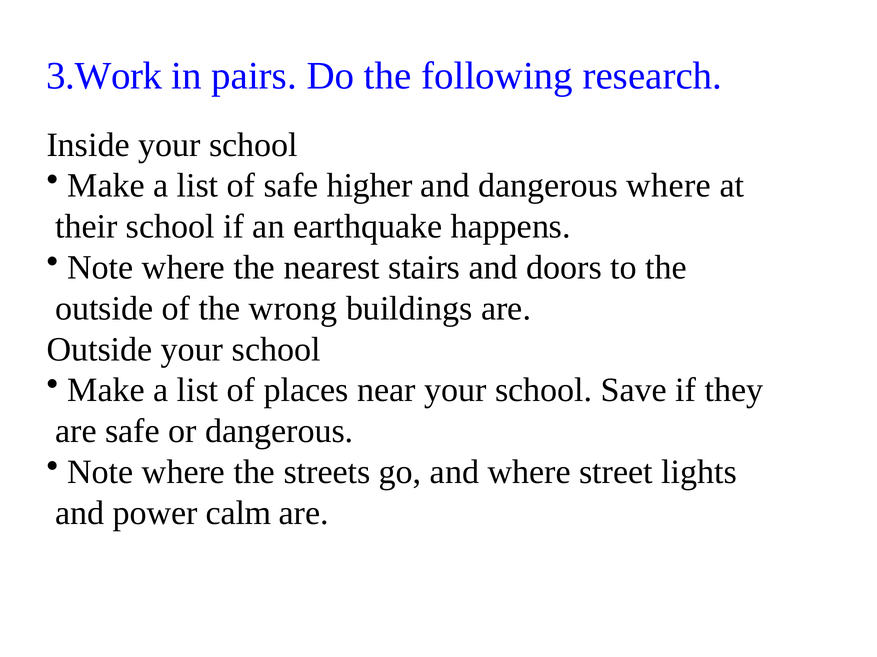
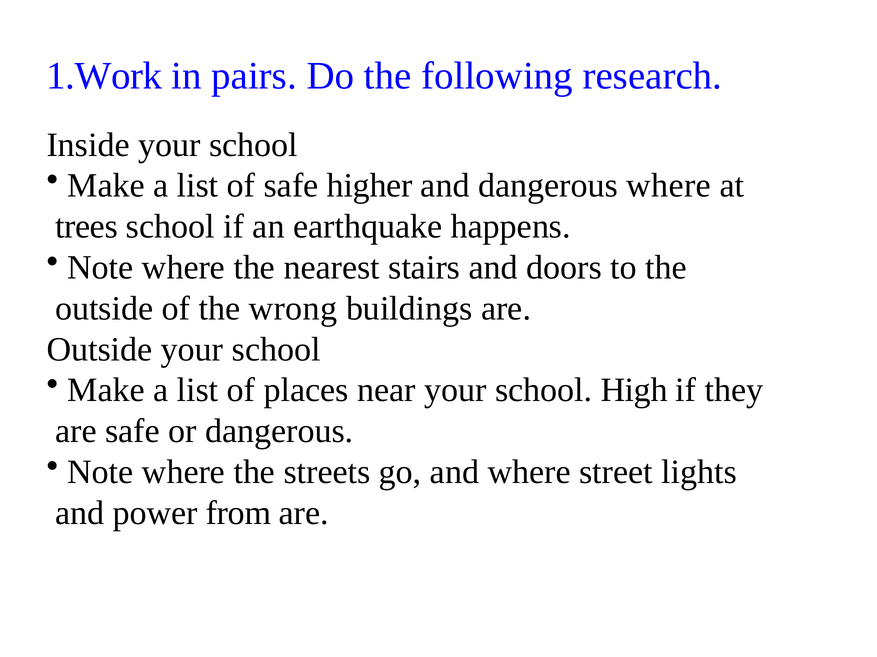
3.Work: 3.Work -> 1.Work (104, 76)
their: their -> trees (86, 227)
Save: Save -> High (634, 391)
calm: calm -> from (239, 514)
